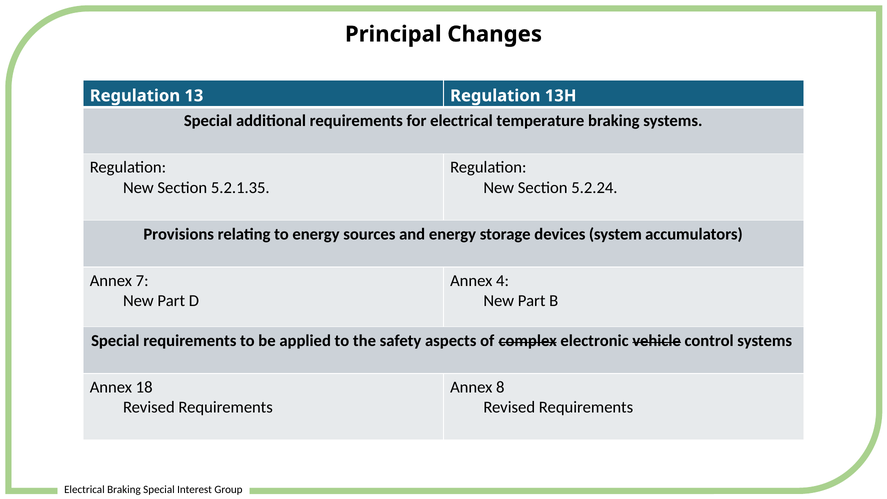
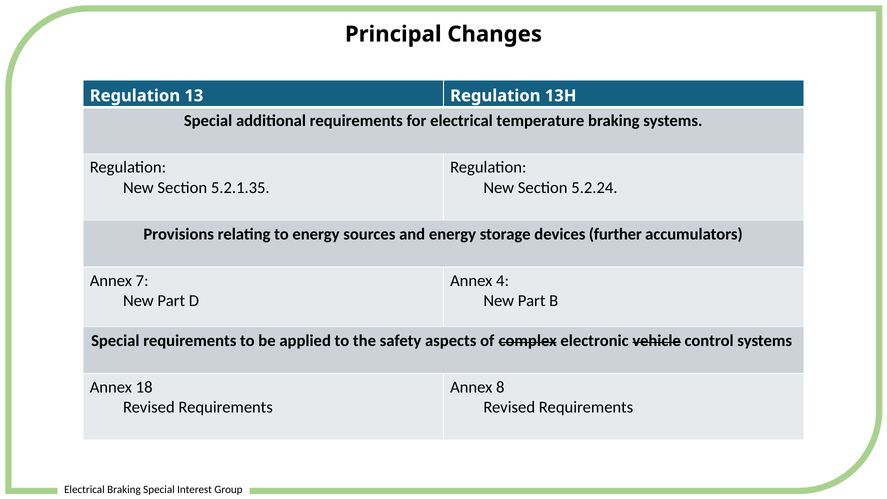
system: system -> further (615, 234)
